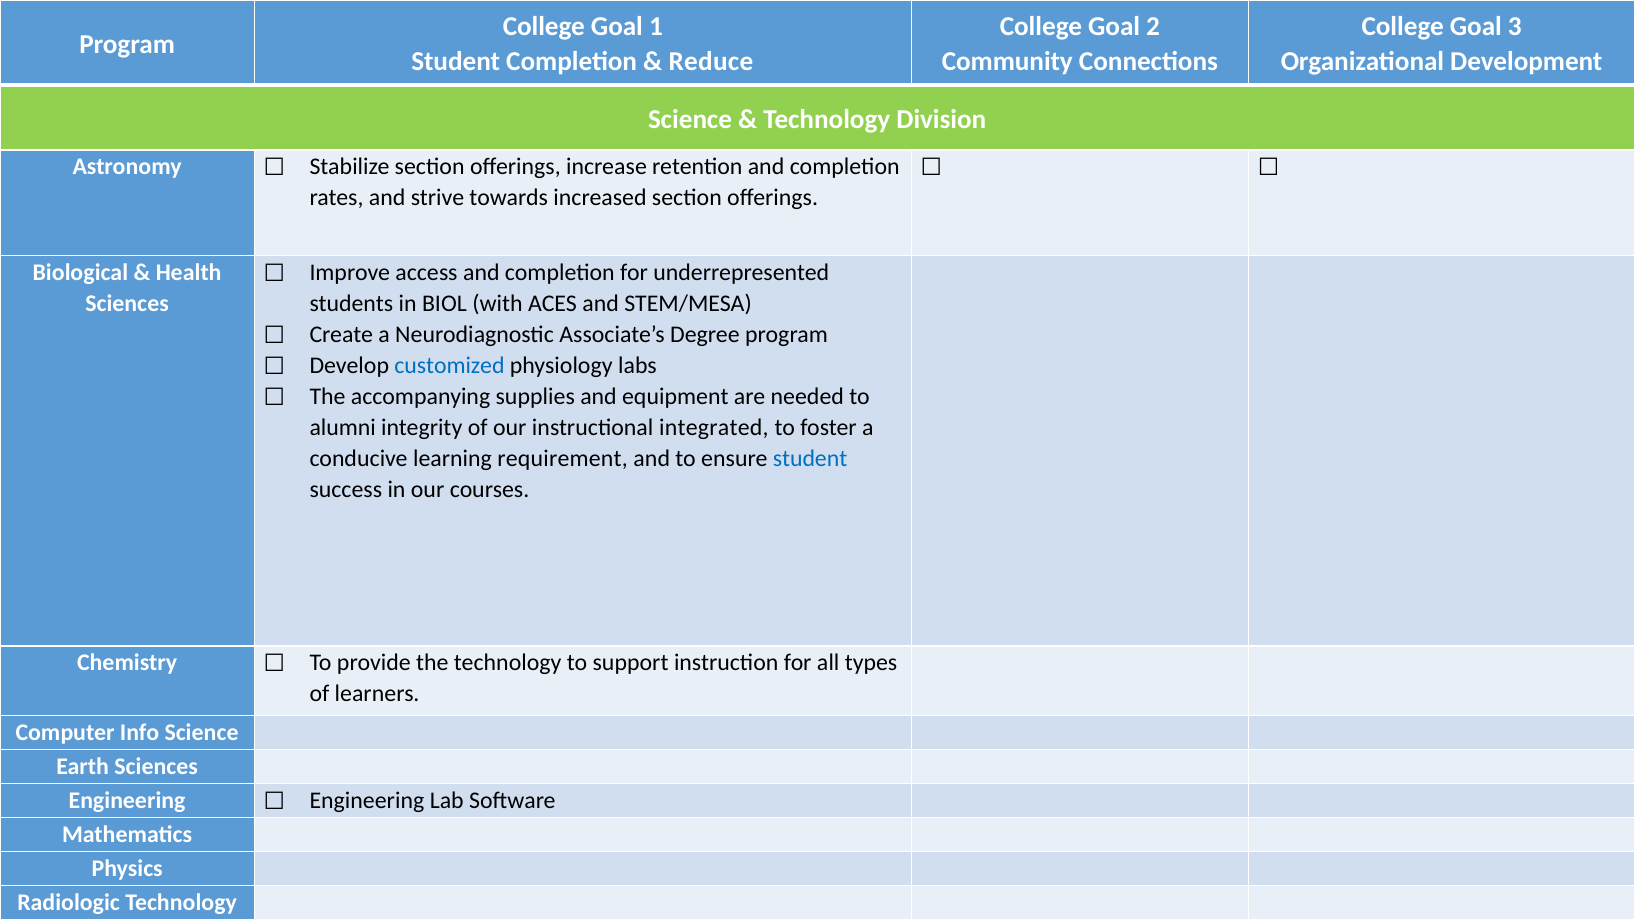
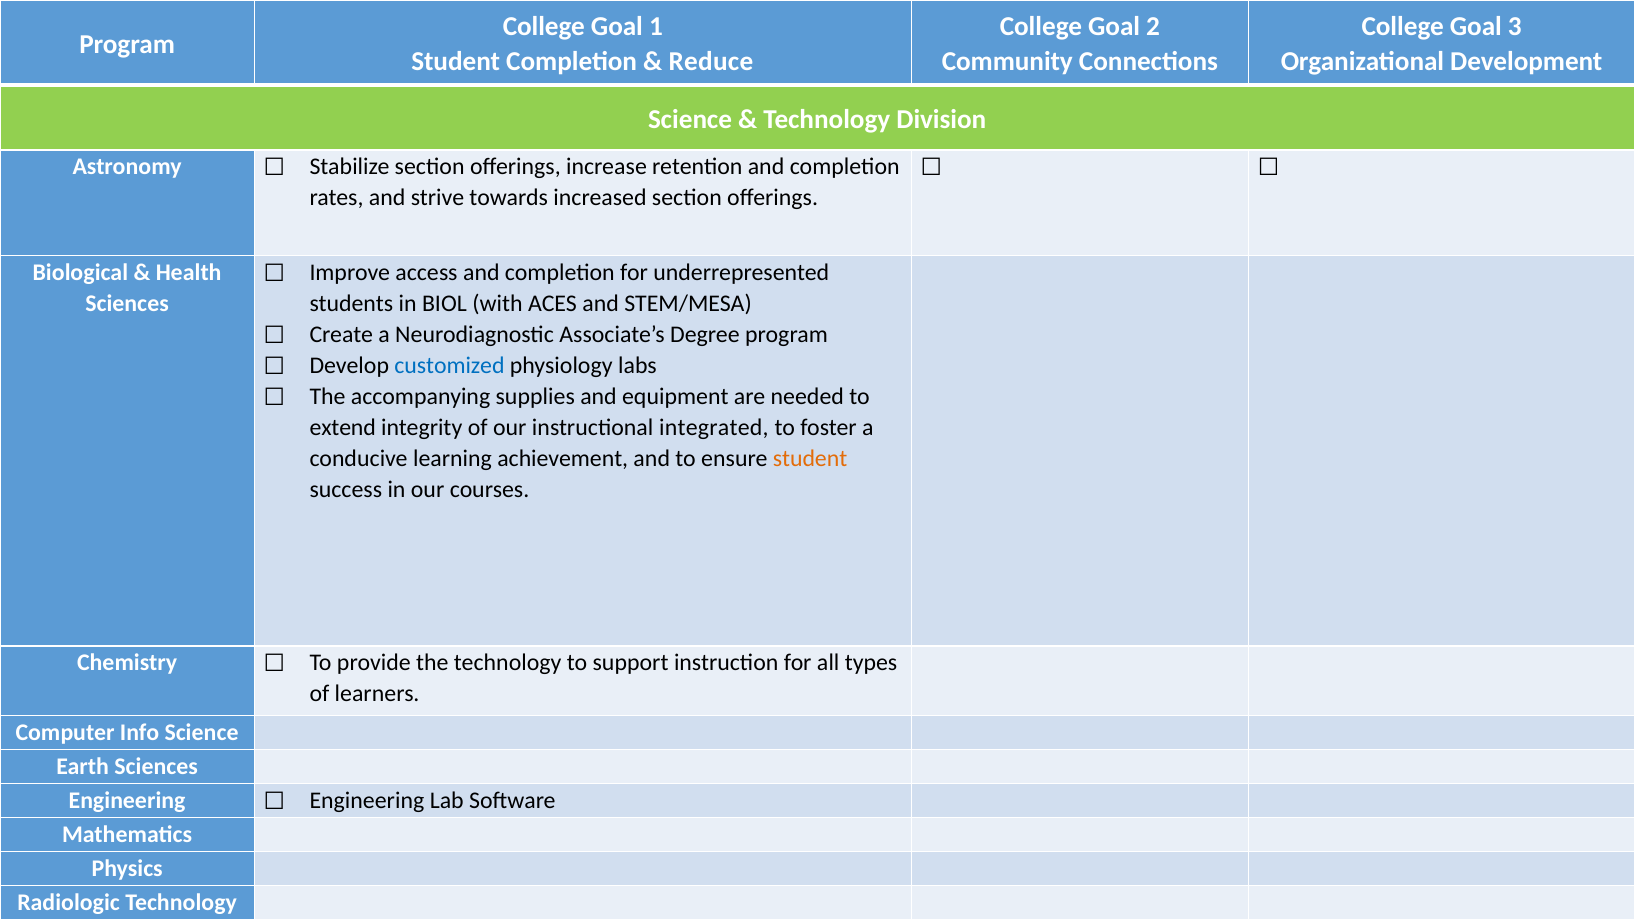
alumni: alumni -> extend (343, 427)
requirement: requirement -> achievement (563, 458)
student colour: blue -> orange (810, 458)
